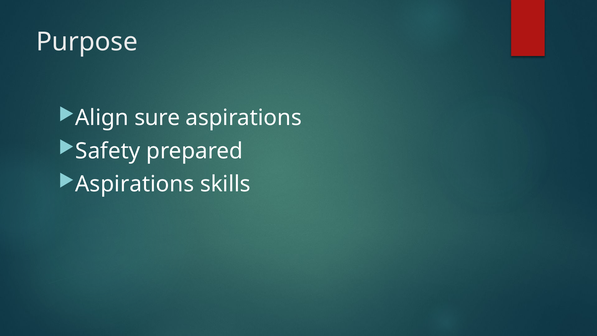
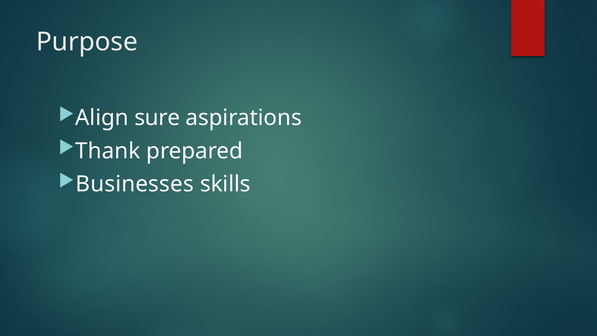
Safety: Safety -> Thank (108, 151)
Aspirations: Aspirations -> Businesses (135, 184)
